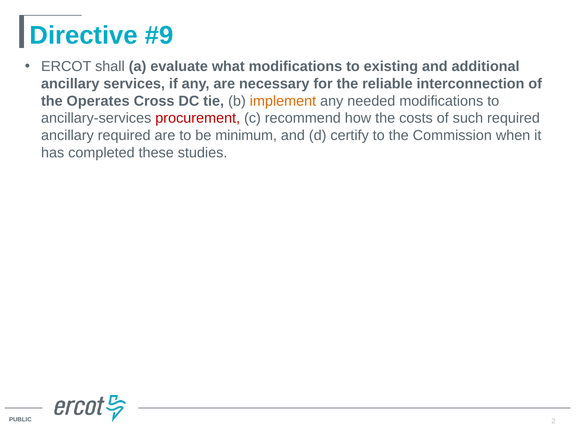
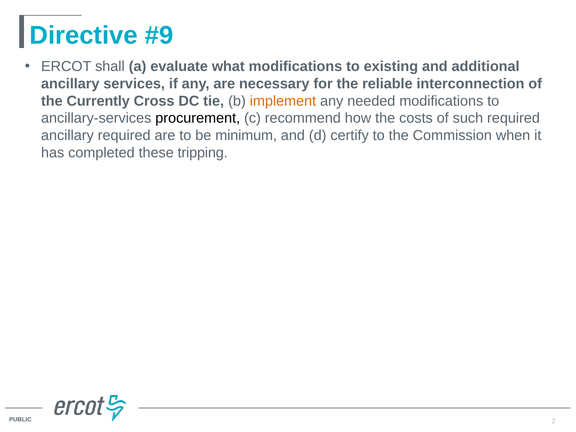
Operates: Operates -> Currently (98, 101)
procurement colour: red -> black (198, 118)
studies: studies -> tripping (203, 153)
